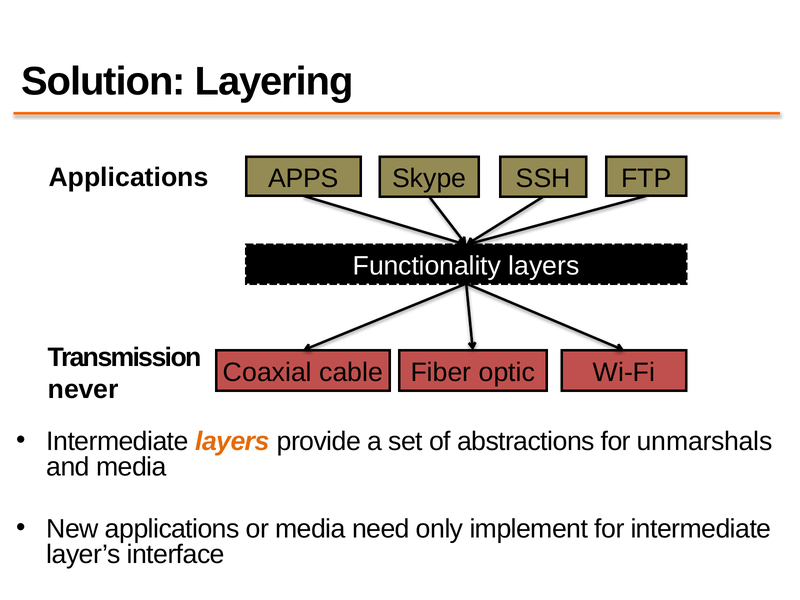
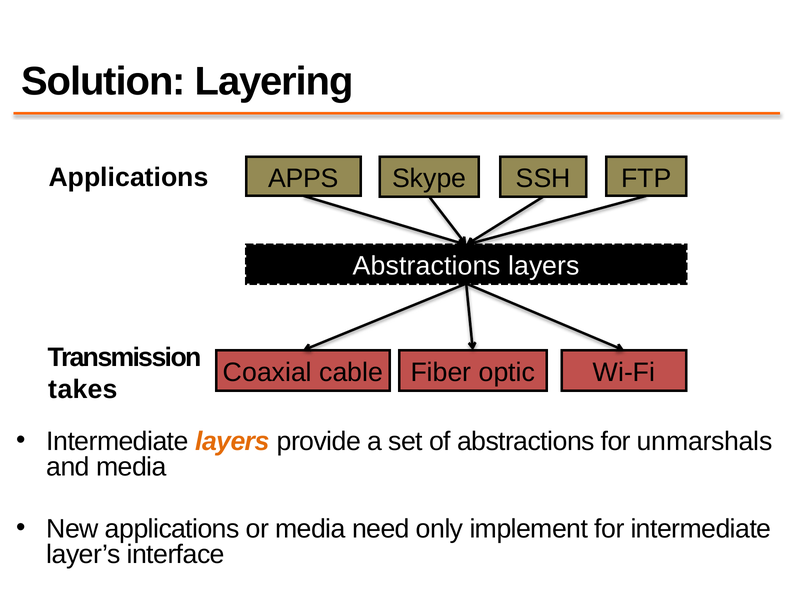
Functionality: Functionality -> Abstractions (427, 266)
never: never -> takes (83, 389)
